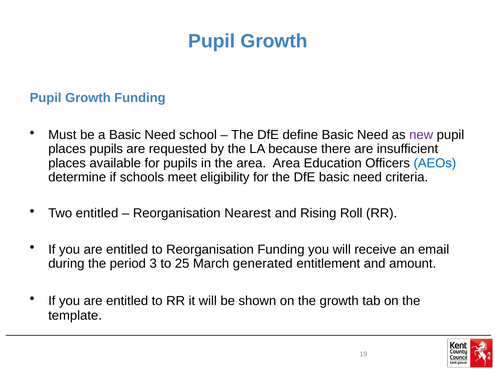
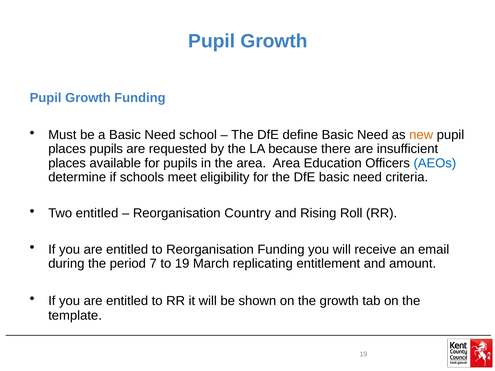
new colour: purple -> orange (421, 135)
Nearest: Nearest -> Country (248, 213)
3: 3 -> 7 (153, 264)
to 25: 25 -> 19 (182, 264)
generated: generated -> replicating (263, 264)
